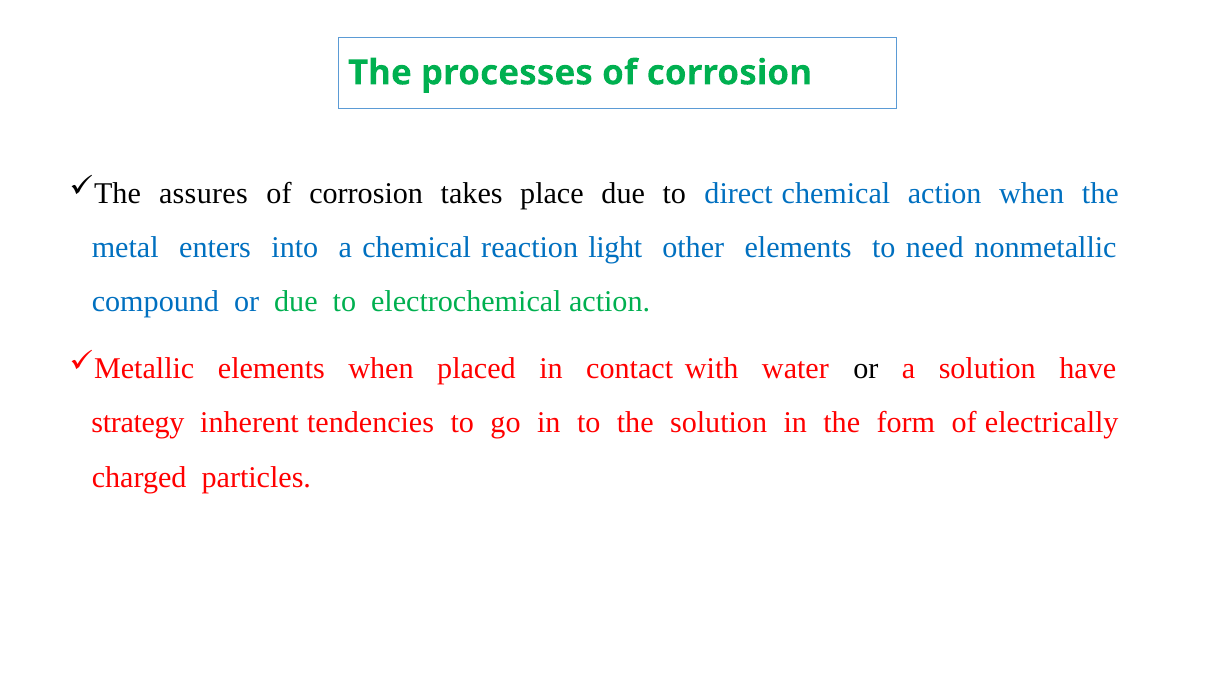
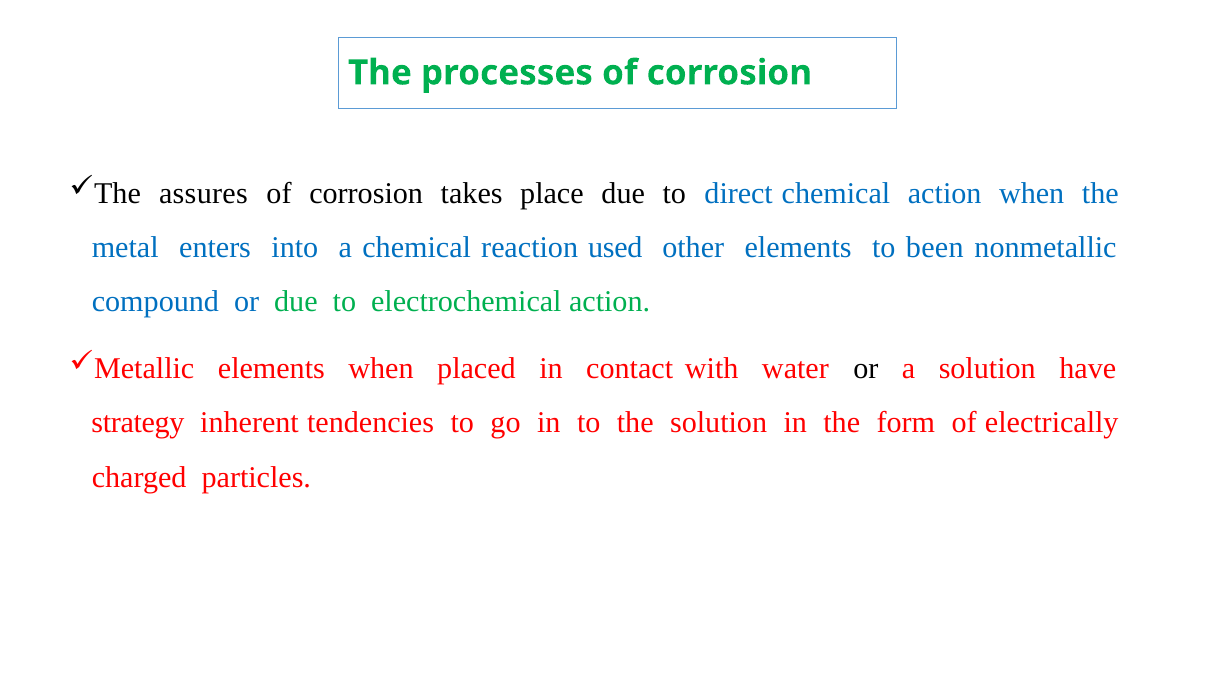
light: light -> used (615, 248)
need: need -> been (935, 248)
